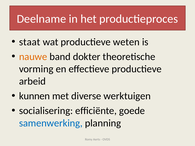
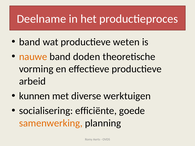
staat: staat -> band (30, 42)
dokter: dokter -> doden (87, 57)
samenwerking colour: blue -> orange (51, 123)
